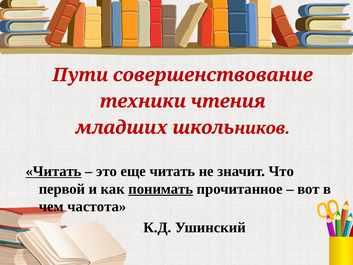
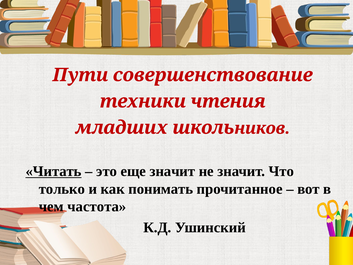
еще читать: читать -> значит (172, 171)
первой: первой -> только (62, 189)
понимать underline: present -> none (161, 189)
